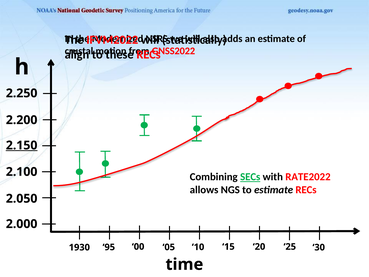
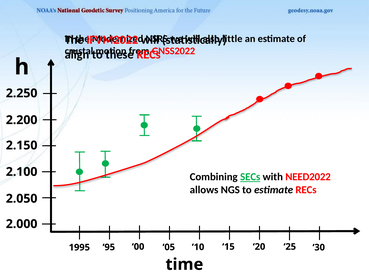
adds: adds -> little (232, 39)
2.150 underline: present -> none (22, 145)
RATE2022: RATE2022 -> NEED2022 (308, 177)
1930: 1930 -> 1995 (79, 247)
